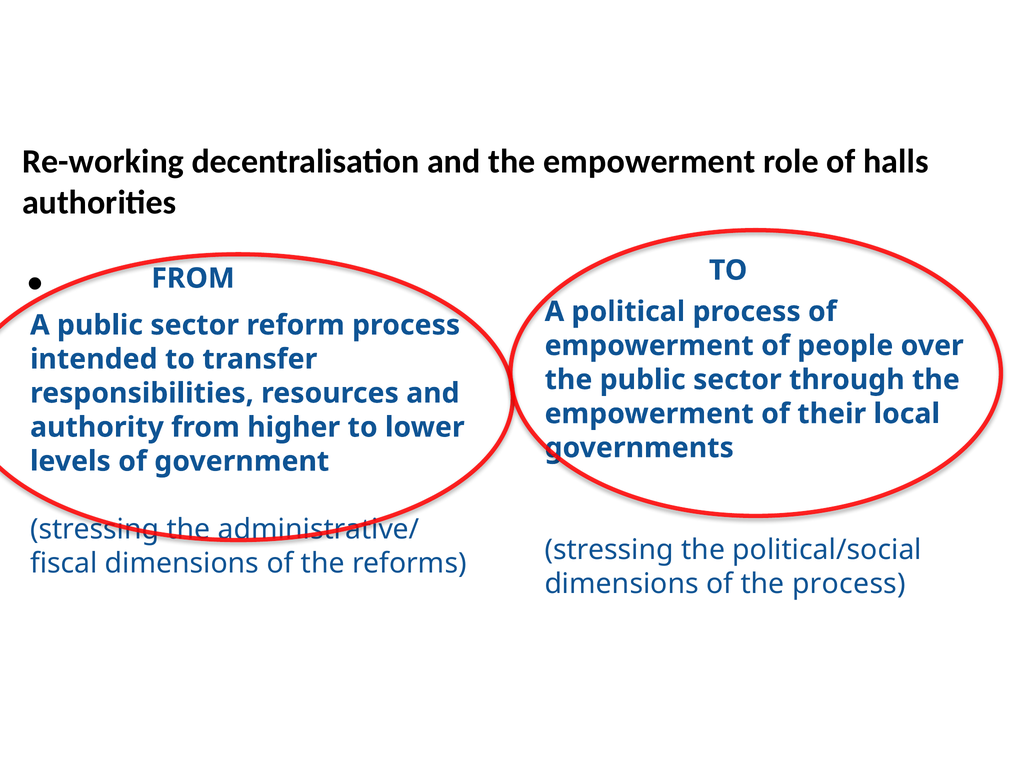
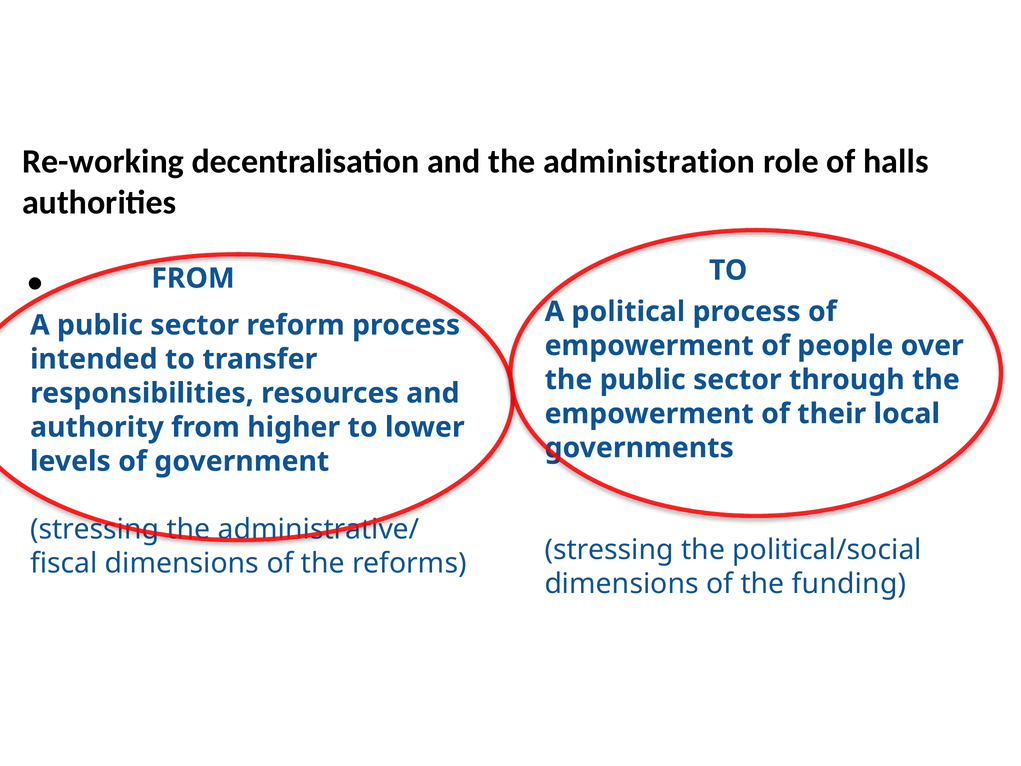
and the empowerment: empowerment -> administration (649, 161)
the process: process -> funding (849, 584)
